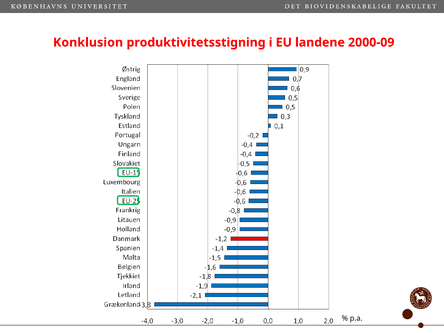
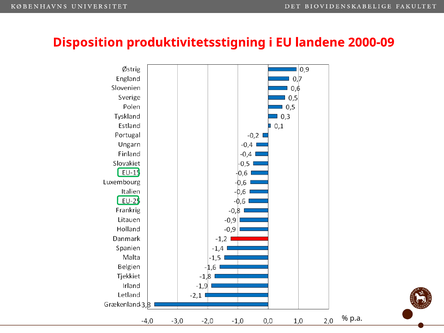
Konklusion: Konklusion -> Disposition (88, 42)
